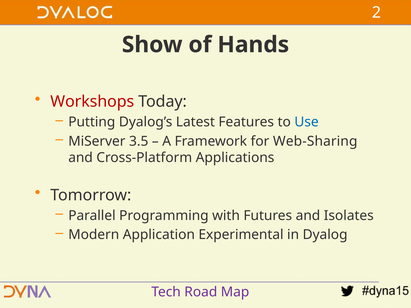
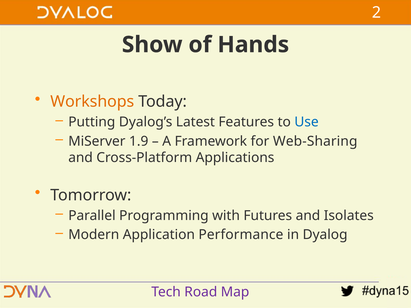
Workshops colour: red -> orange (92, 102)
3.5: 3.5 -> 1.9 (139, 141)
Experimental: Experimental -> Performance (241, 235)
